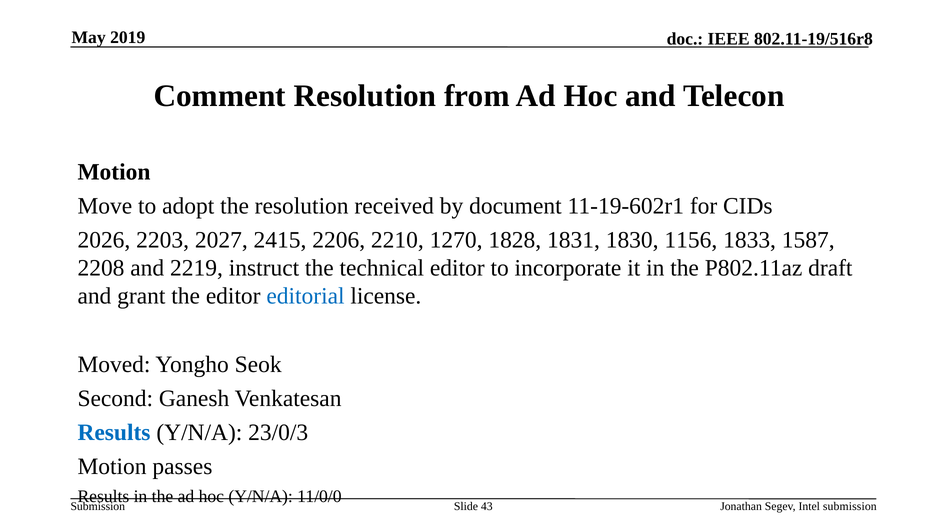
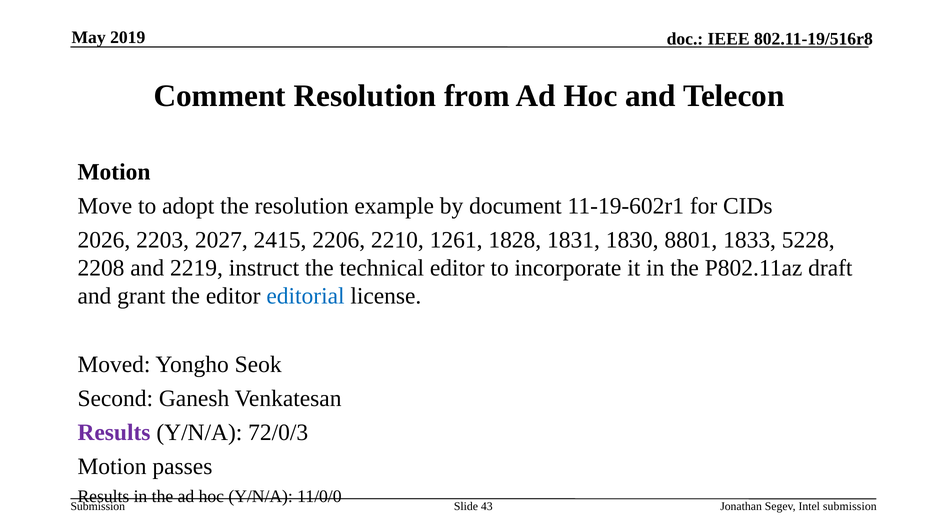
received: received -> example (394, 206)
1270: 1270 -> 1261 (456, 240)
1156: 1156 -> 8801 (691, 240)
1587: 1587 -> 5228 (808, 240)
Results colour: blue -> purple (114, 432)
23/0/3: 23/0/3 -> 72/0/3 (278, 432)
